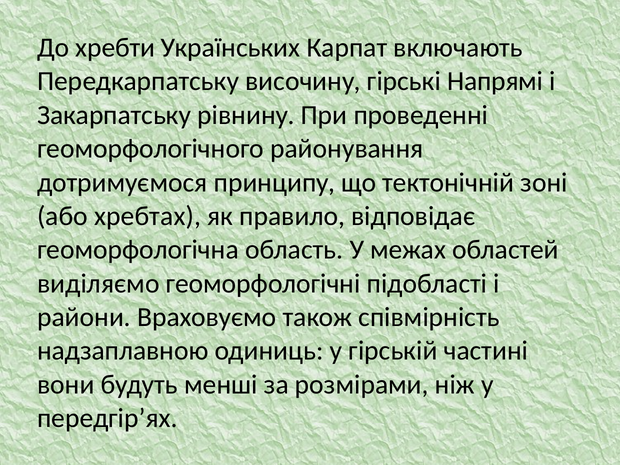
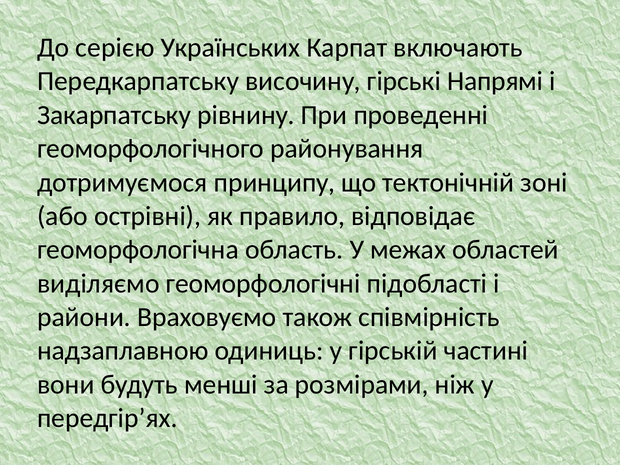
хребти: хребти -> серією (115, 48)
хребтах: хребтах -> острівні (148, 216)
